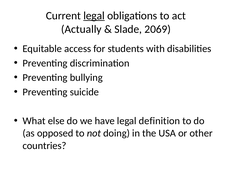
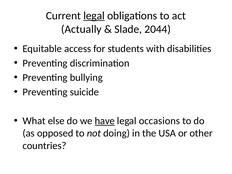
2069: 2069 -> 2044 (158, 29)
have underline: none -> present (105, 121)
definition: definition -> occasions (159, 121)
